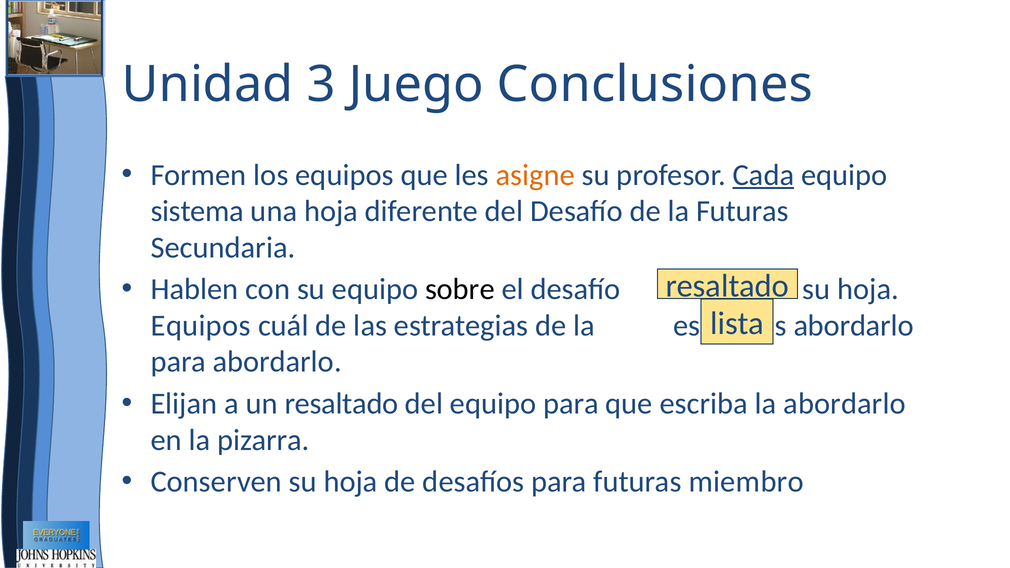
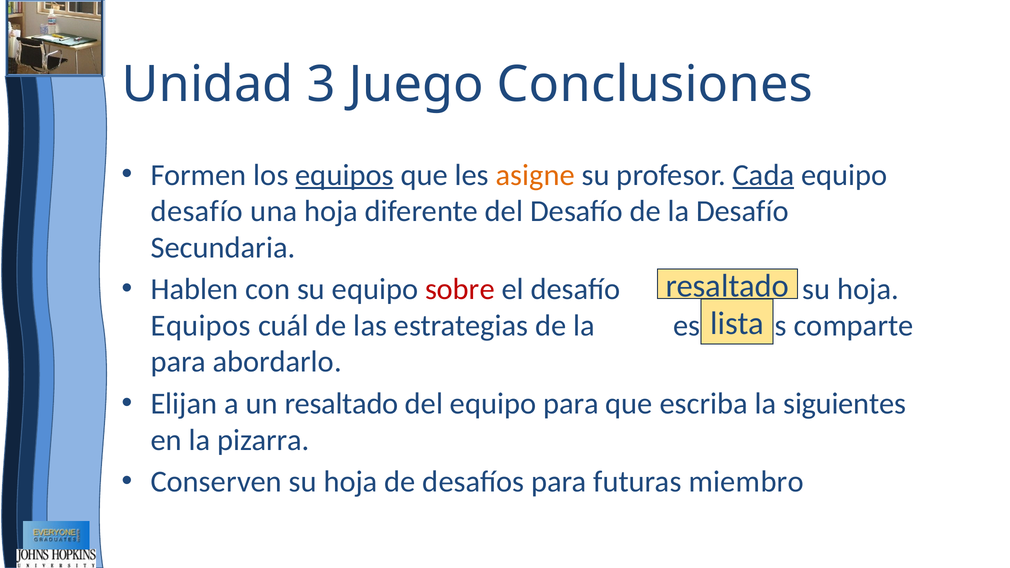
equipos underline: none -> present (344, 175)
sistema: sistema -> desafío (197, 211)
la Futuras: Futuras -> Desafío (742, 211)
sobre colour: black -> red (460, 289)
abordarlo: abordarlo -> comparte (854, 326)
la abordarlo: abordarlo -> siguientes (845, 404)
